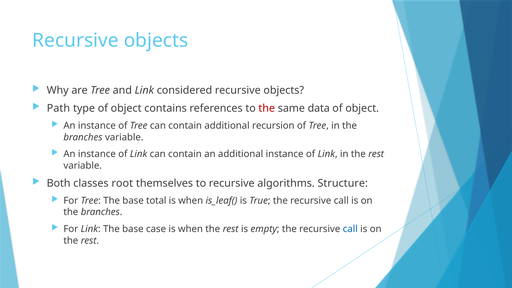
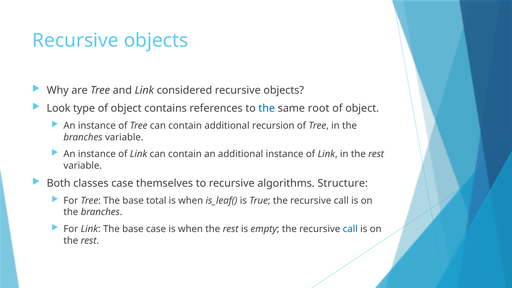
Path: Path -> Look (59, 108)
the colour: red -> blue (267, 108)
data: data -> root (319, 108)
classes root: root -> case (122, 183)
